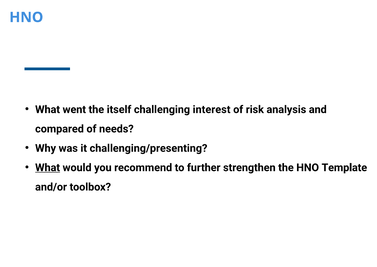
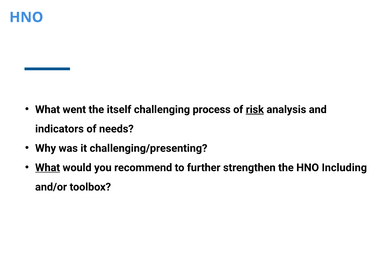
interest: interest -> process (212, 109)
risk underline: none -> present (255, 109)
compared: compared -> indicators (59, 129)
Template: Template -> Including (344, 167)
